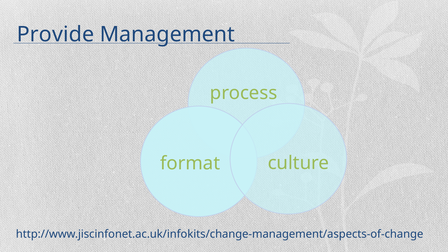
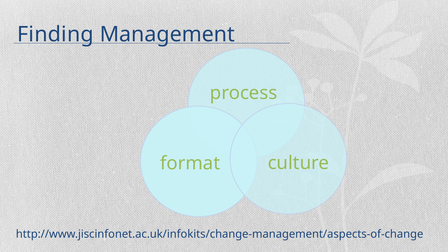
Provide: Provide -> Finding (55, 35)
